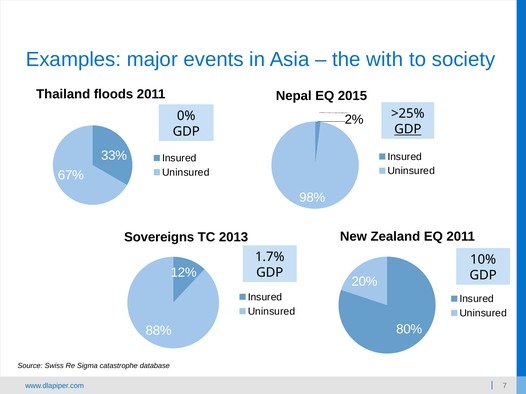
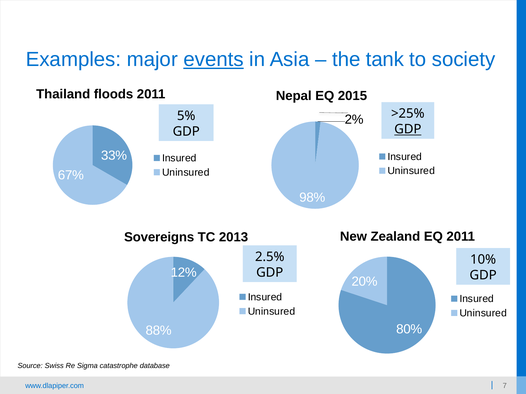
events underline: none -> present (214, 60)
with: with -> tank (385, 60)
0%: 0% -> 5% (186, 116)
1.7%: 1.7% -> 2.5% (270, 257)
